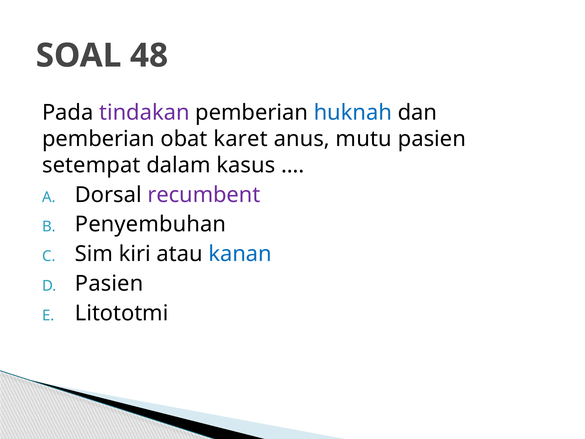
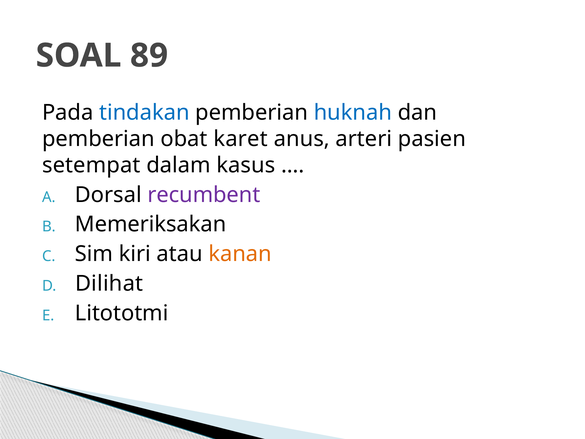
48: 48 -> 89 (149, 56)
tindakan colour: purple -> blue (144, 112)
mutu: mutu -> arteri (364, 139)
Penyembuhan: Penyembuhan -> Memeriksakan (151, 224)
kanan colour: blue -> orange (240, 254)
Pasien: Pasien -> Dilihat (109, 283)
